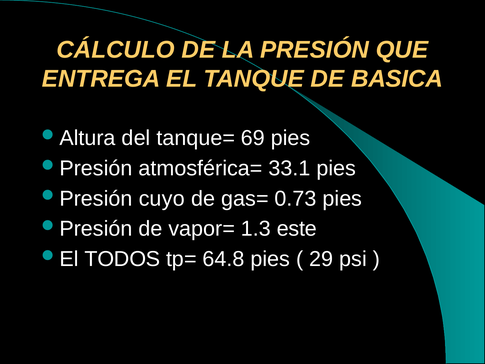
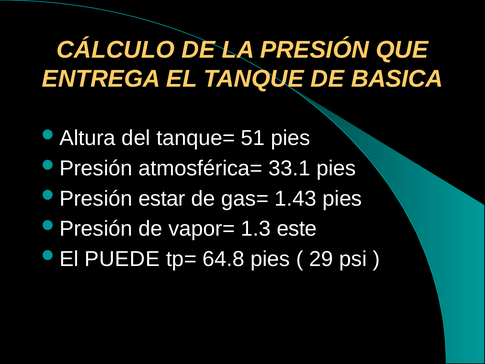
69: 69 -> 51 (253, 138)
cuyo: cuyo -> estar (162, 198)
0.73: 0.73 -> 1.43 (296, 198)
TODOS: TODOS -> PUEDE (122, 259)
